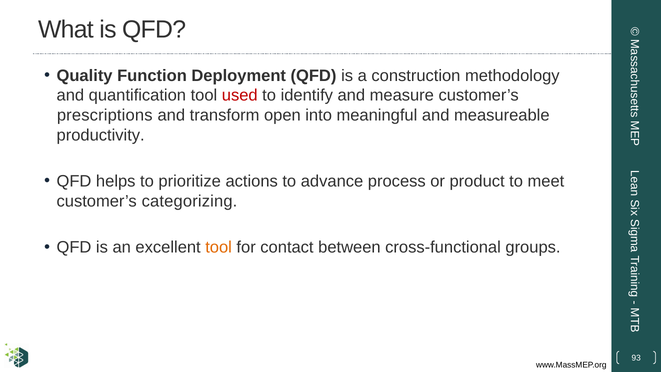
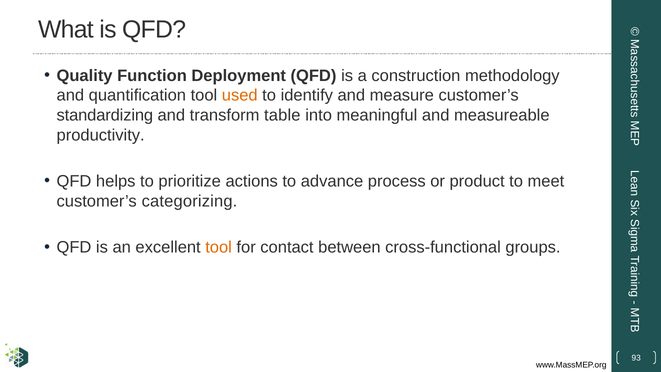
used colour: red -> orange (240, 95)
prescriptions: prescriptions -> standardizing (105, 115)
open: open -> table (282, 115)
